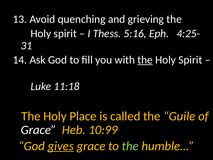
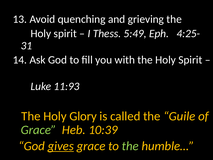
5:16: 5:16 -> 5:49 (135, 33)
the underline: present -> none (145, 60)
11:18: 11:18 -> 11:93 (67, 86)
Place: Place -> Glory (83, 116)
Grace colour: white -> light green (38, 130)
10:99: 10:99 -> 10:39 (103, 130)
